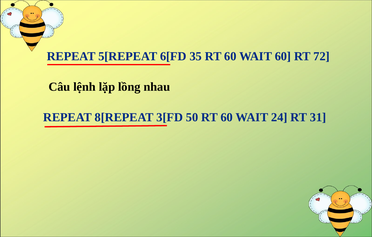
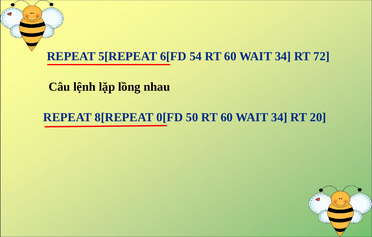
35: 35 -> 54 (196, 56)
60: 60 -> 34 (283, 56)
3[FD: 3[FD -> 0[FD (170, 117)
24: 24 -> 34 (279, 117)
31: 31 -> 20 (318, 117)
